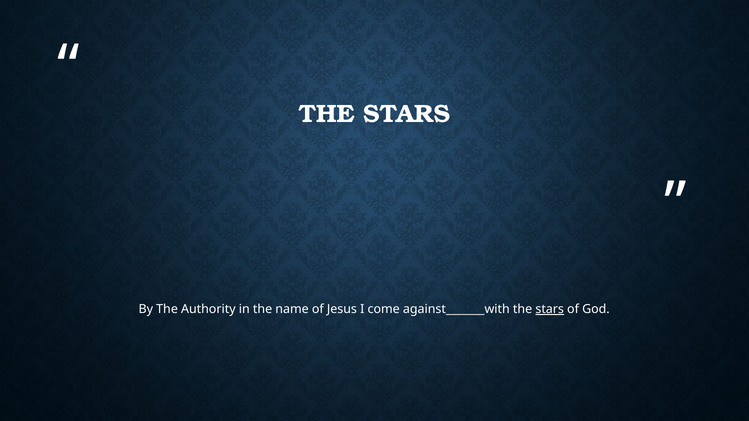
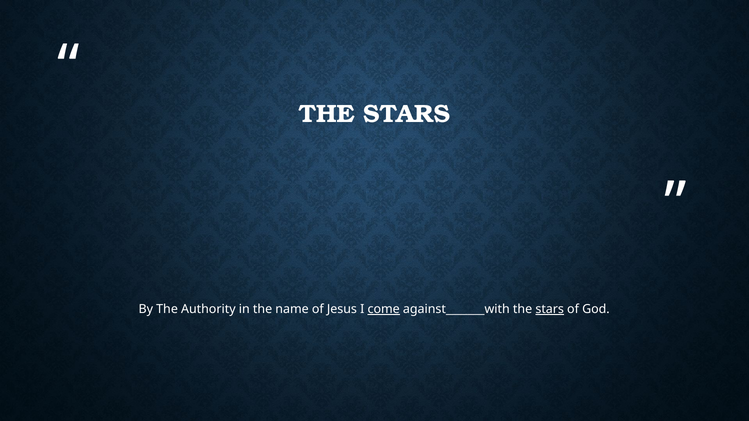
come underline: none -> present (384, 309)
